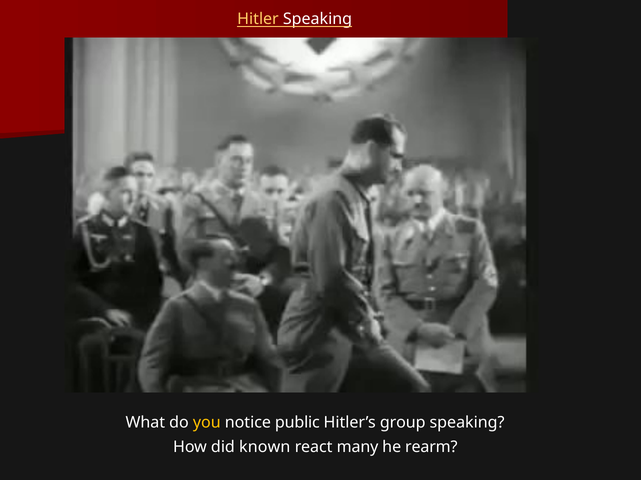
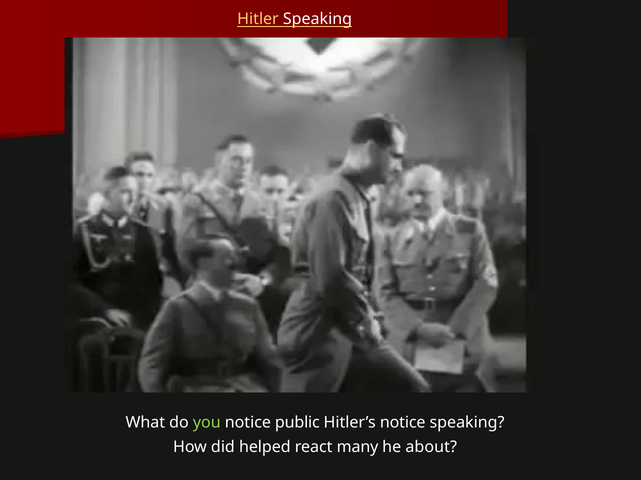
you colour: yellow -> light green (207, 423)
Hitler’s group: group -> notice (403, 423)
known: known -> helped (265, 448)
rearm: rearm -> about (431, 448)
